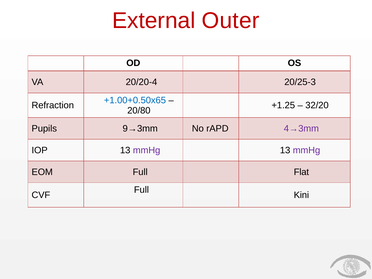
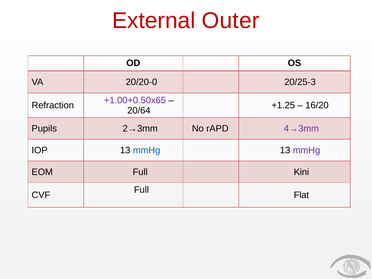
20/20-4: 20/20-4 -> 20/20-0 (141, 82)
+1.00+0.50x65 colour: blue -> purple (135, 100)
32/20: 32/20 -> 16/20 (317, 105)
20/80: 20/80 -> 20/64 (139, 111)
9→3mm: 9→3mm -> 2→3mm (140, 129)
mmHg colour: purple -> blue (147, 150)
Flat: Flat -> Kini (301, 172)
Kini: Kini -> Flat (301, 195)
